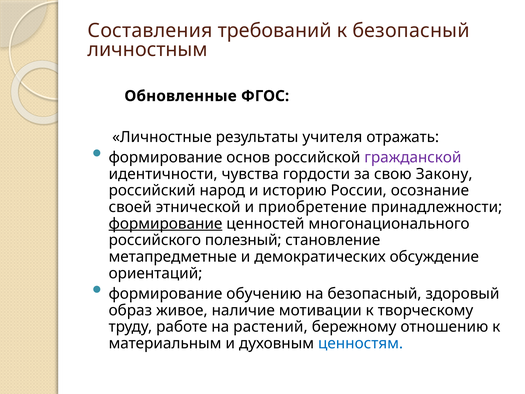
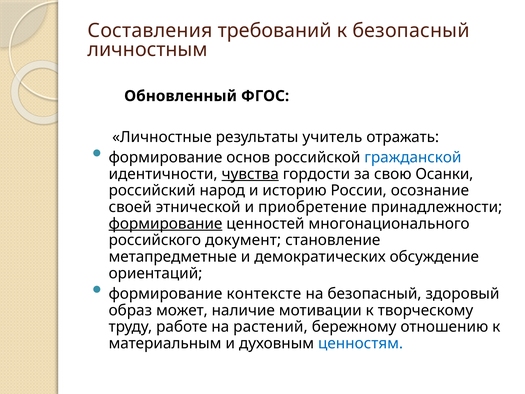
Обновленные: Обновленные -> Обновленный (181, 96)
учителя: учителя -> учитель (332, 137)
гражданской colour: purple -> blue (413, 157)
чувства underline: none -> present (250, 174)
Закону: Закону -> Осанки (444, 174)
полезный: полезный -> документ (243, 240)
обучению: обучению -> контексте (264, 294)
живое: живое -> может (182, 310)
